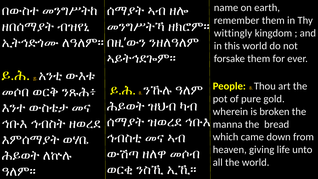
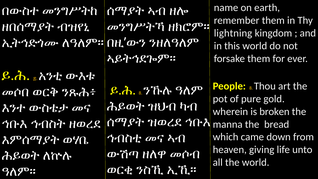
wittingly: wittingly -> lightning (233, 33)
